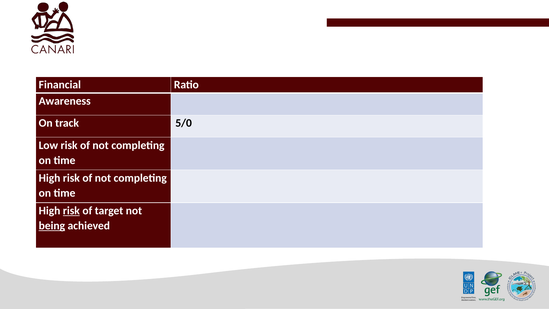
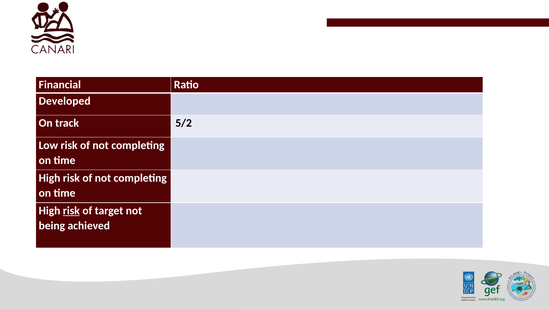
Awareness: Awareness -> Developed (65, 101)
5/0: 5/0 -> 5/2 (184, 123)
being underline: present -> none (52, 226)
